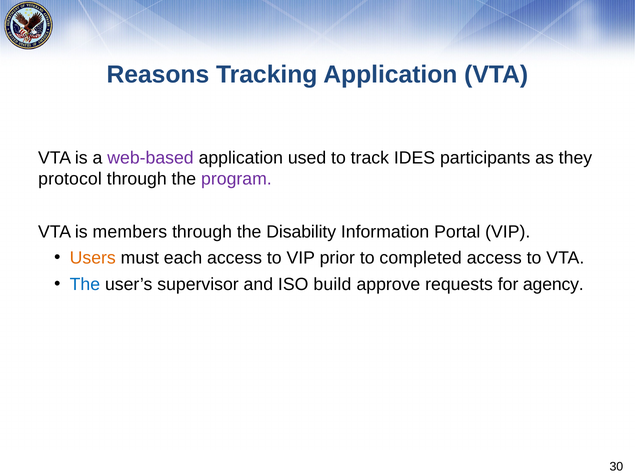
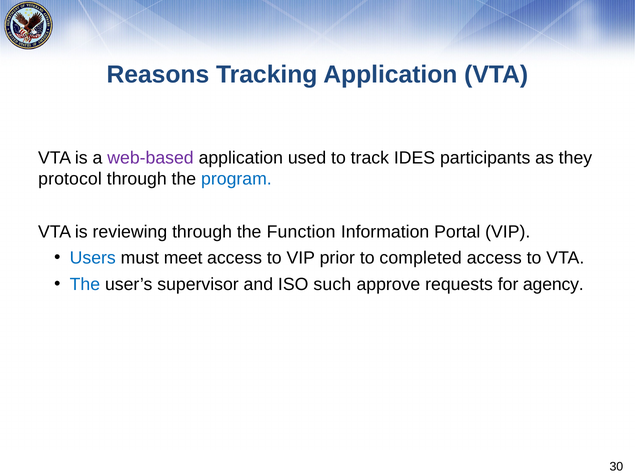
program colour: purple -> blue (236, 179)
members: members -> reviewing (130, 232)
Disability: Disability -> Function (301, 232)
Users colour: orange -> blue (93, 258)
each: each -> meet (183, 258)
build: build -> such (332, 285)
